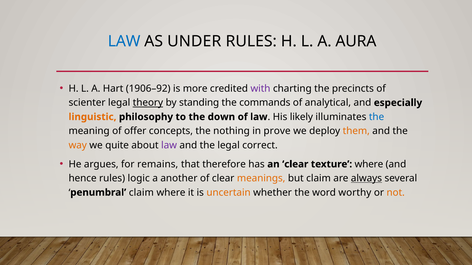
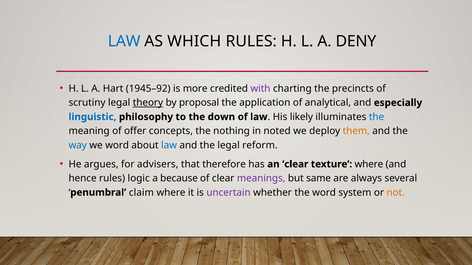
UNDER: UNDER -> WHICH (194, 41)
AURA: AURA -> DENY (356, 41)
1906–92: 1906–92 -> 1945–92 (148, 89)
scienter: scienter -> scrutiny (87, 103)
standing: standing -> proposal (199, 103)
commands: commands -> application (265, 103)
linguistic colour: orange -> blue (93, 117)
prove: prove -> noted (277, 131)
way colour: orange -> blue (78, 145)
we quite: quite -> word (117, 145)
law colour: purple -> blue (169, 145)
correct: correct -> reform (260, 145)
remains: remains -> advisers (158, 164)
another: another -> because (179, 179)
meanings colour: orange -> purple (261, 179)
but claim: claim -> same (319, 179)
always underline: present -> none (366, 179)
uncertain colour: orange -> purple (229, 193)
worthy: worthy -> system (355, 193)
